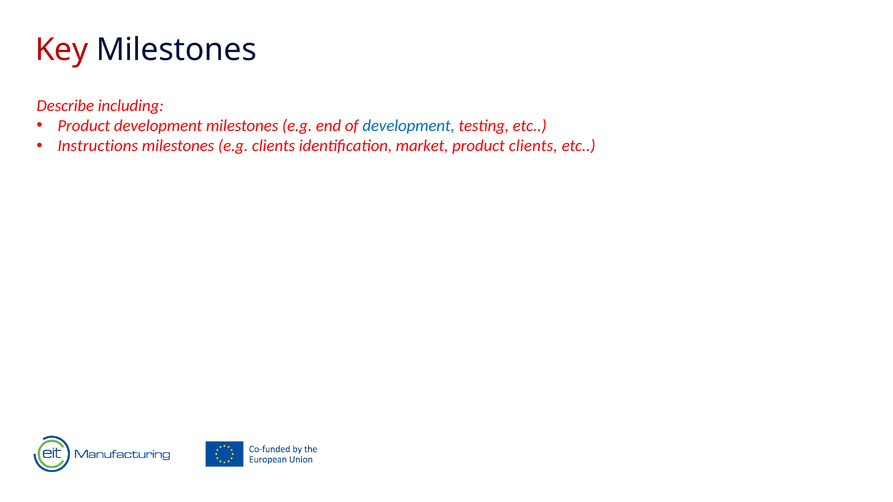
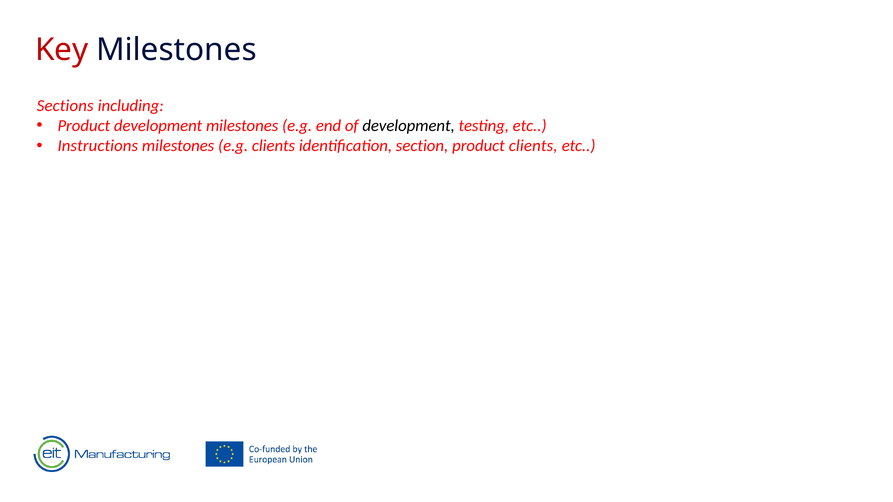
Describe: Describe -> Sections (65, 106)
development colour: blue -> black (409, 126)
market: market -> section (422, 146)
